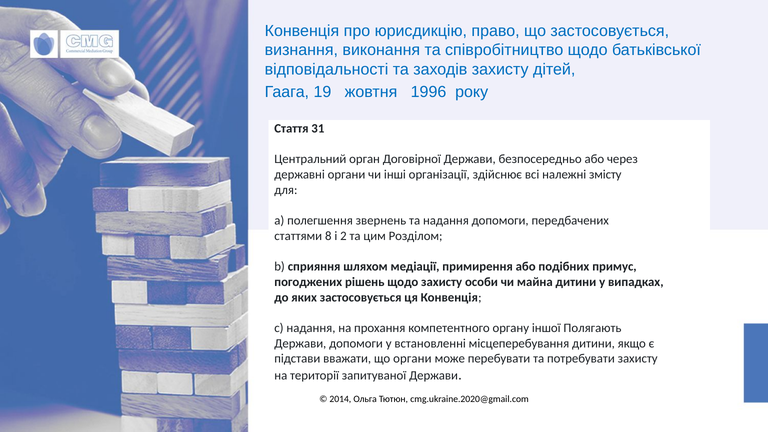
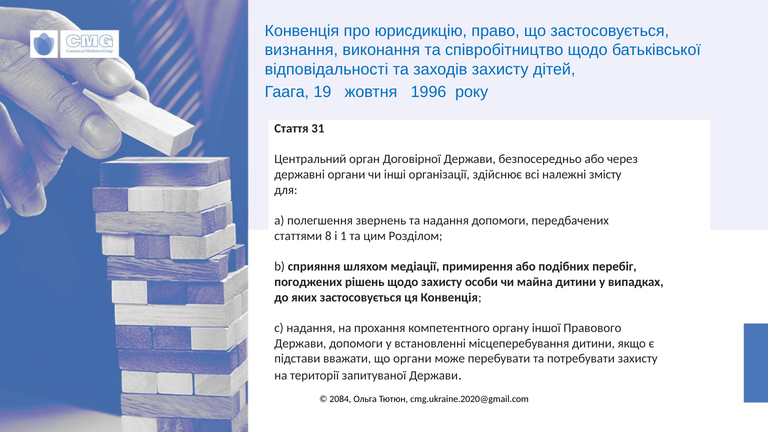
2: 2 -> 1 (343, 236)
примус: примус -> перебіг (614, 267)
Полягають: Полягають -> Правового (592, 328)
2014: 2014 -> 2084 (340, 399)
